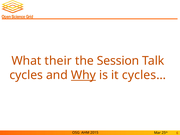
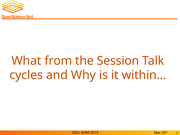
their: their -> from (58, 61)
Why underline: present -> none (83, 75)
cycles…: cycles… -> within… (144, 75)
